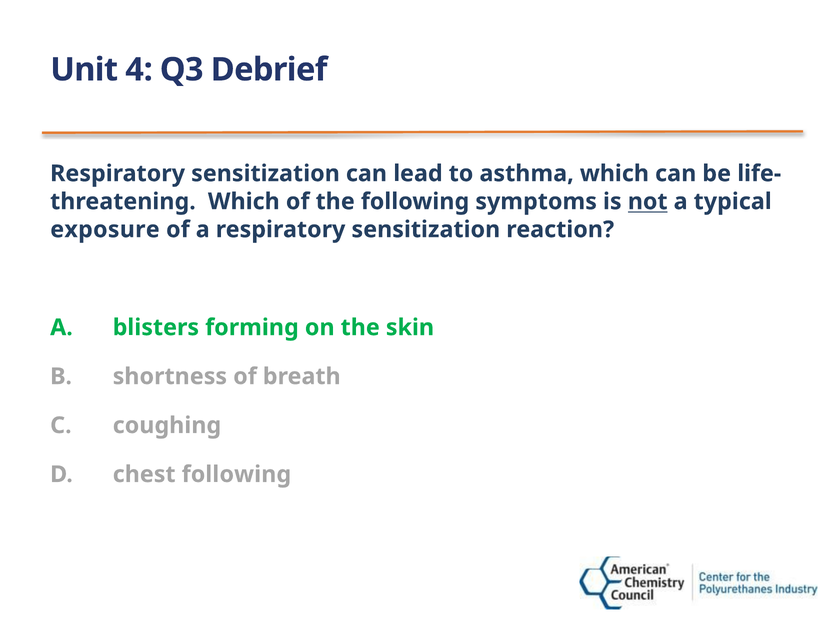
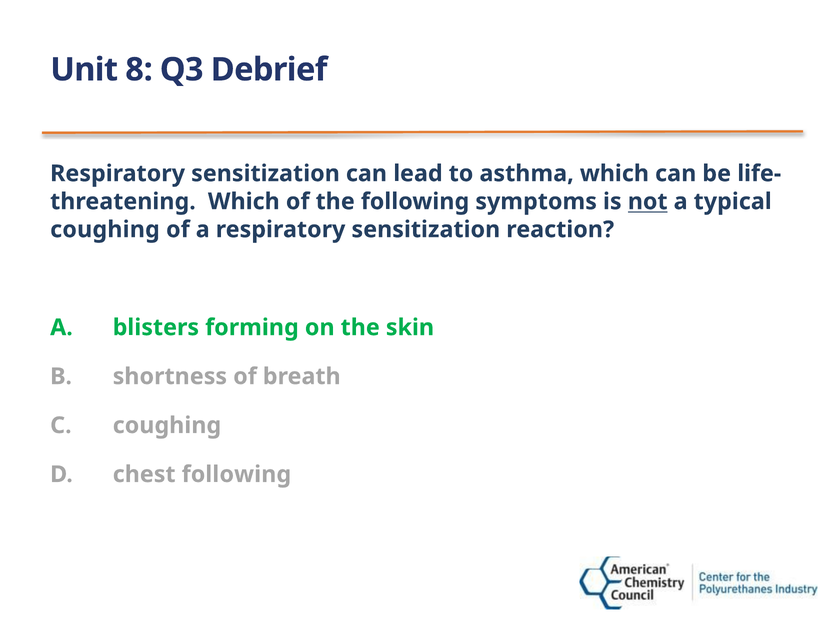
4: 4 -> 8 (139, 70)
exposure: exposure -> coughing (105, 229)
